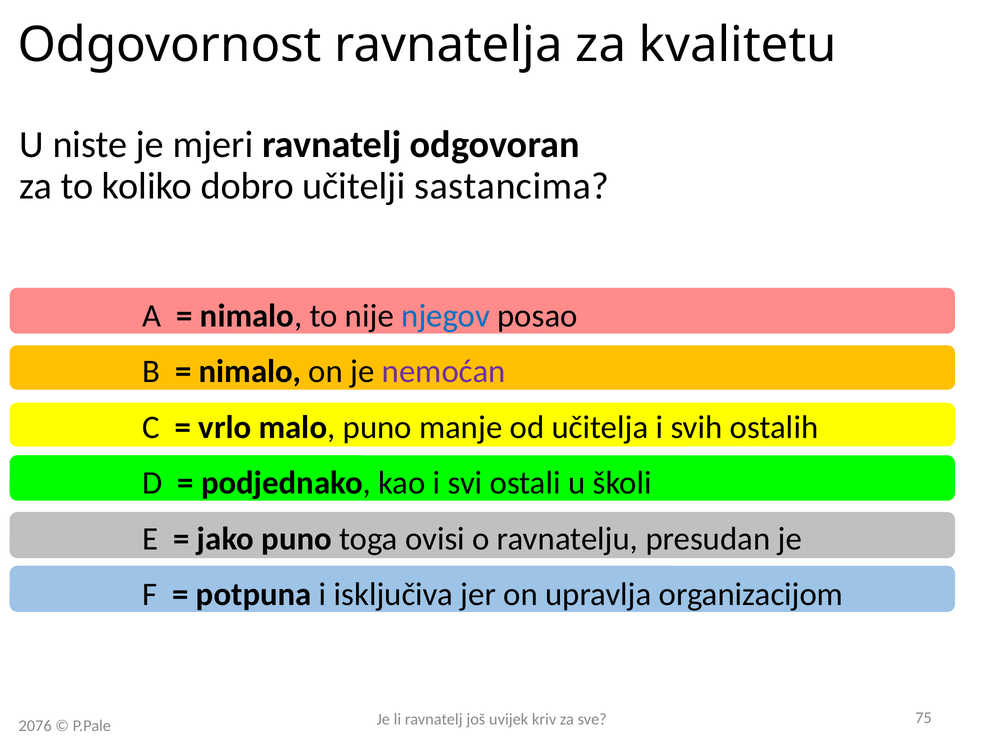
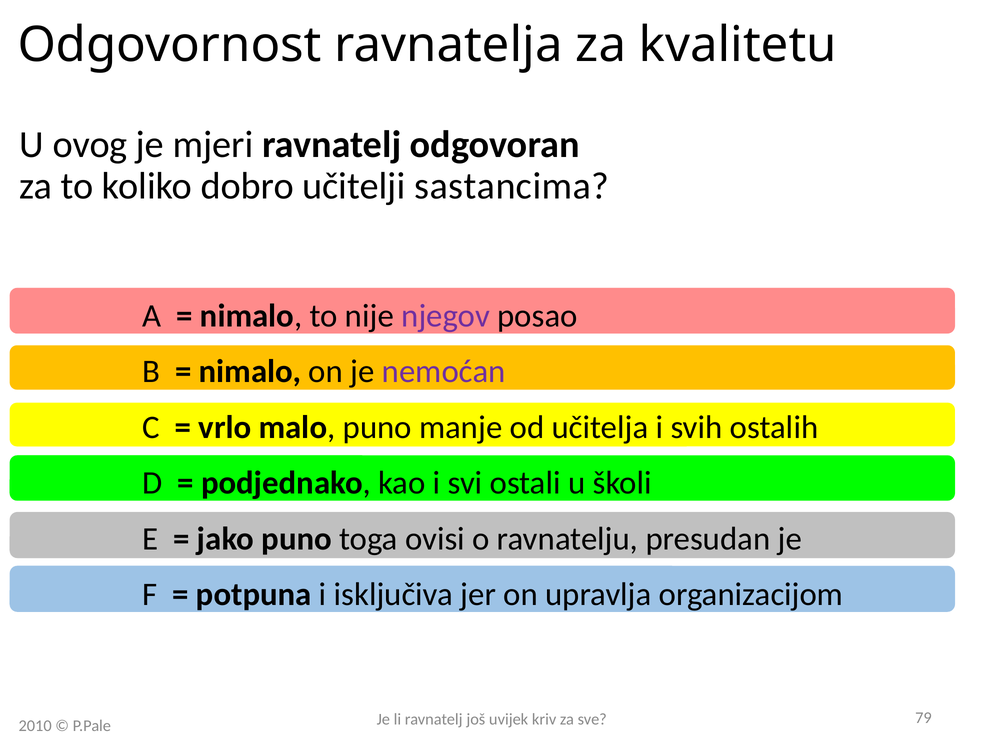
niste: niste -> ovog (90, 145)
njegov colour: blue -> purple (446, 316)
2076: 2076 -> 2010 (35, 726)
75: 75 -> 79 (923, 718)
